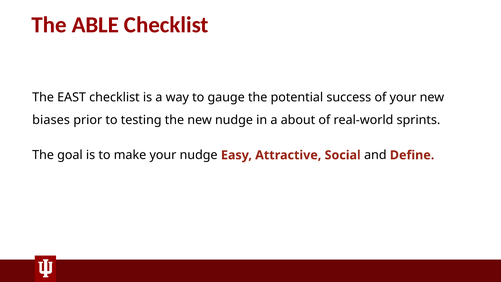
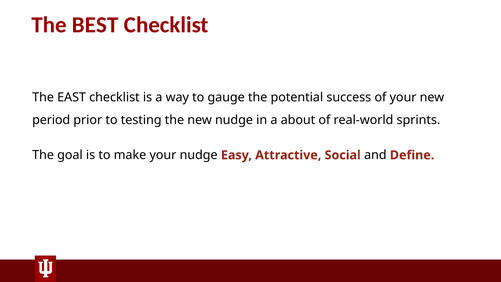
ABLE: ABLE -> BEST (95, 25)
biases: biases -> period (51, 120)
